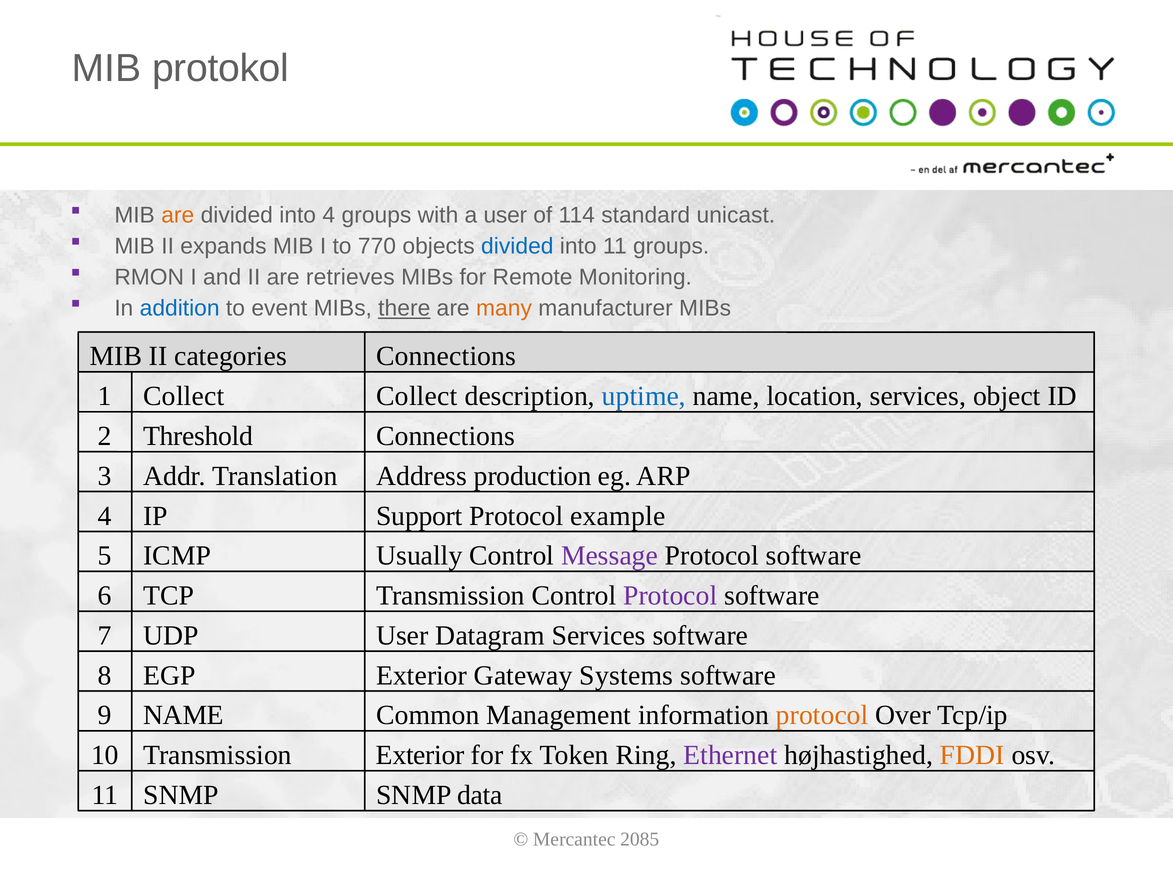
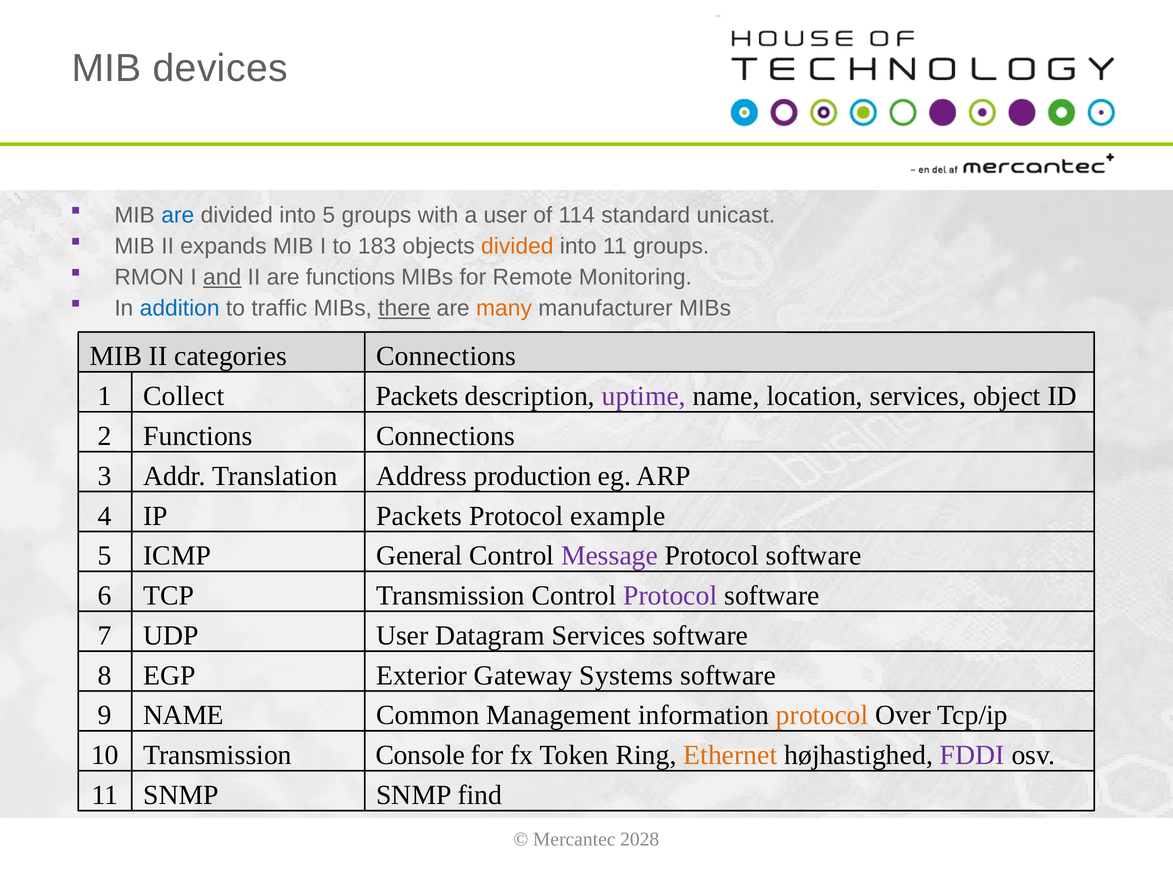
protokol: protokol -> devices (220, 69)
are colour: orange -> blue (178, 216)
into 4: 4 -> 5 (329, 216)
770: 770 -> 183 (377, 247)
divided colour: blue -> orange (517, 247)
and underline: none -> present (222, 278)
are retrieves: retrieves -> functions (351, 278)
event: event -> traffic (279, 309)
Collect: Collect -> Packets (417, 397)
uptime colour: blue -> purple (644, 397)
Threshold: Threshold -> Functions (198, 436)
Support: Support -> Packets (419, 516)
Usually: Usually -> General (419, 556)
Exterior: Exterior -> Console (420, 756)
Ethernet colour: purple -> orange (730, 756)
FDDI colour: orange -> purple (972, 756)
data: data -> find (480, 796)
2085: 2085 -> 2028 (640, 840)
